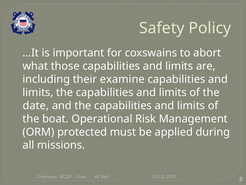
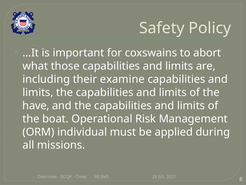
date: date -> have (36, 105)
protected: protected -> individual (82, 132)
